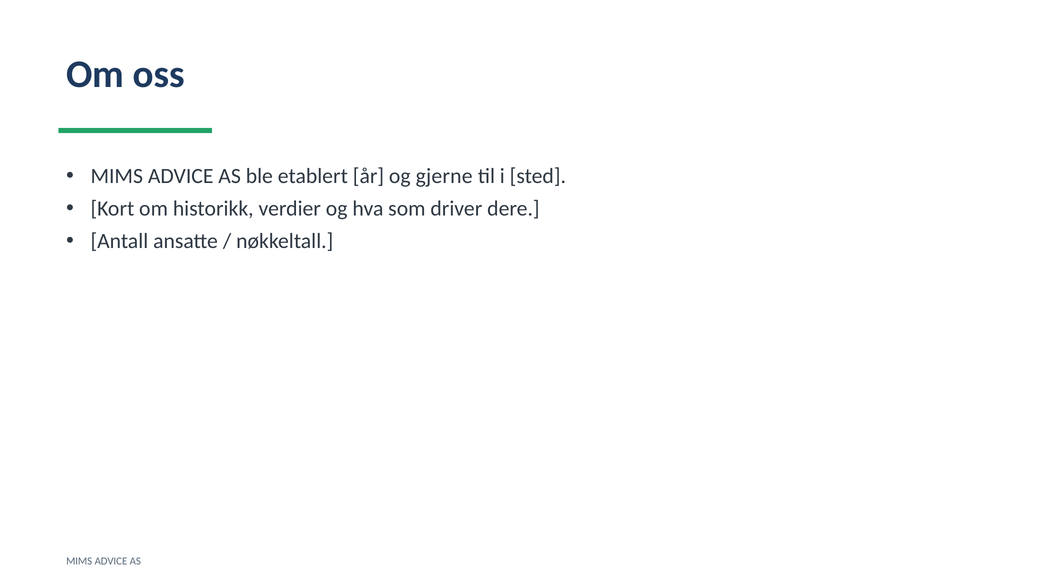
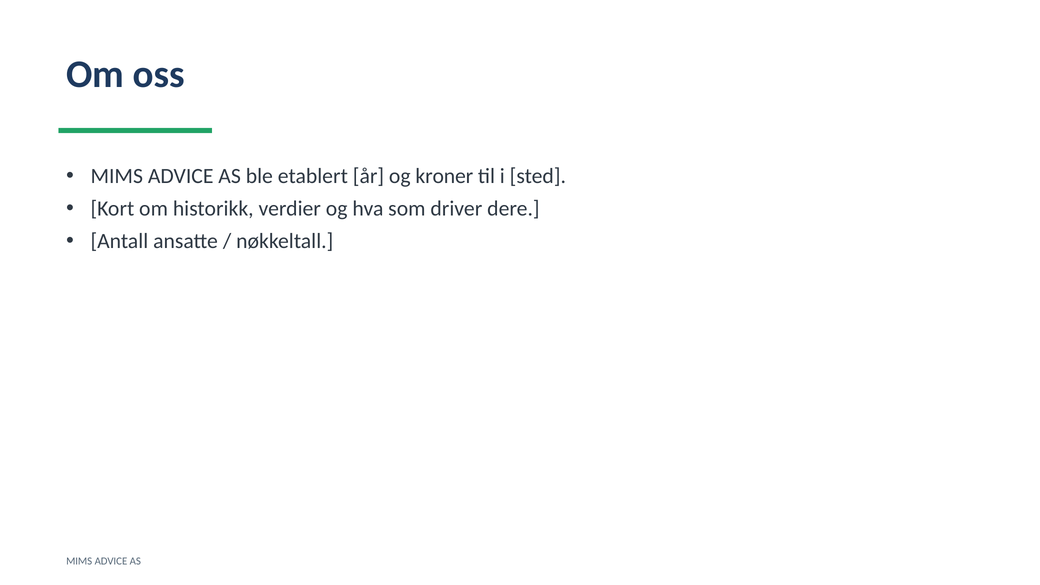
gjerne: gjerne -> kroner (444, 176)
